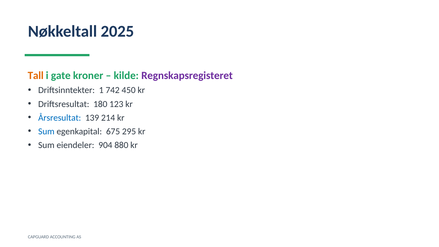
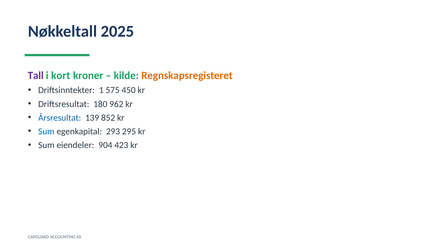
Tall colour: orange -> purple (36, 76)
gate: gate -> kort (61, 76)
Regnskapsregisteret colour: purple -> orange (187, 76)
742: 742 -> 575 (113, 90)
123: 123 -> 962 (116, 104)
214: 214 -> 852 (108, 118)
675: 675 -> 293 (113, 131)
880: 880 -> 423 (121, 145)
